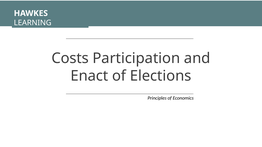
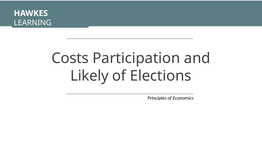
Enact: Enact -> Likely (89, 76)
